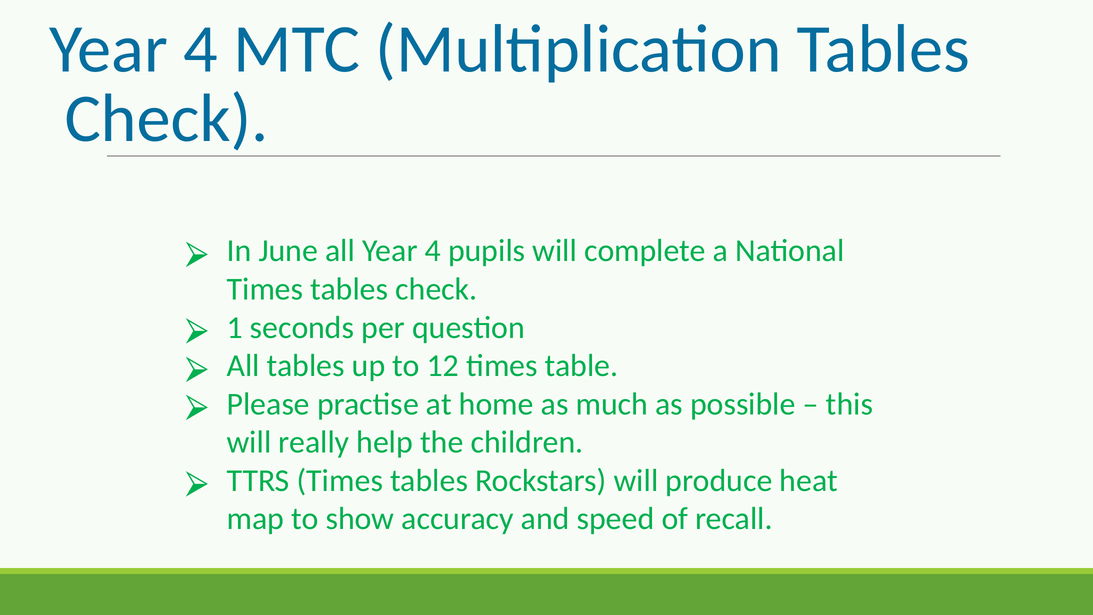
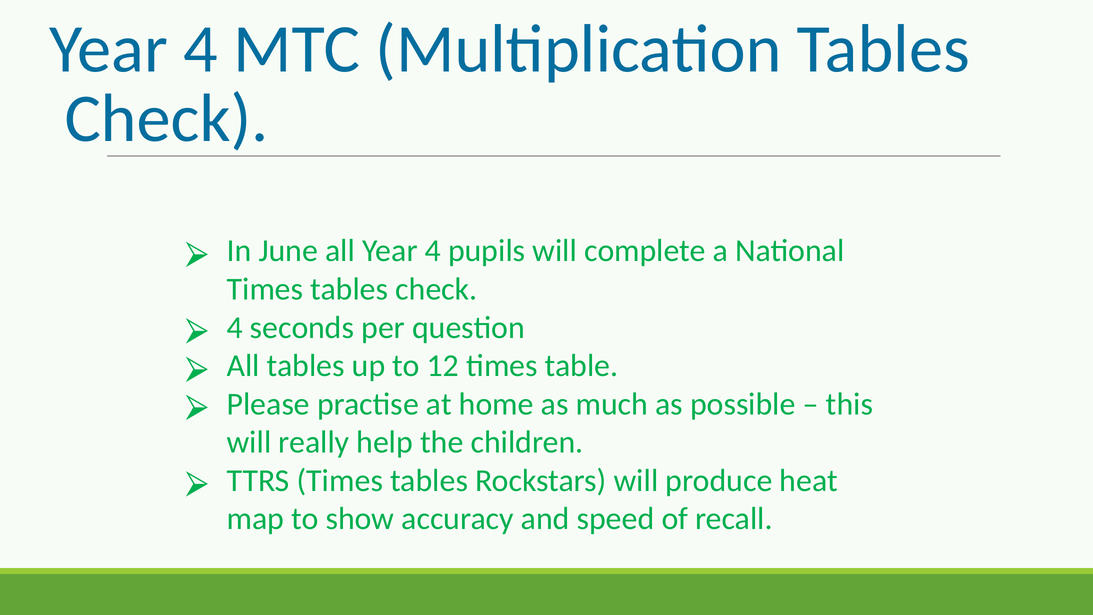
1: 1 -> 4 (235, 327)
